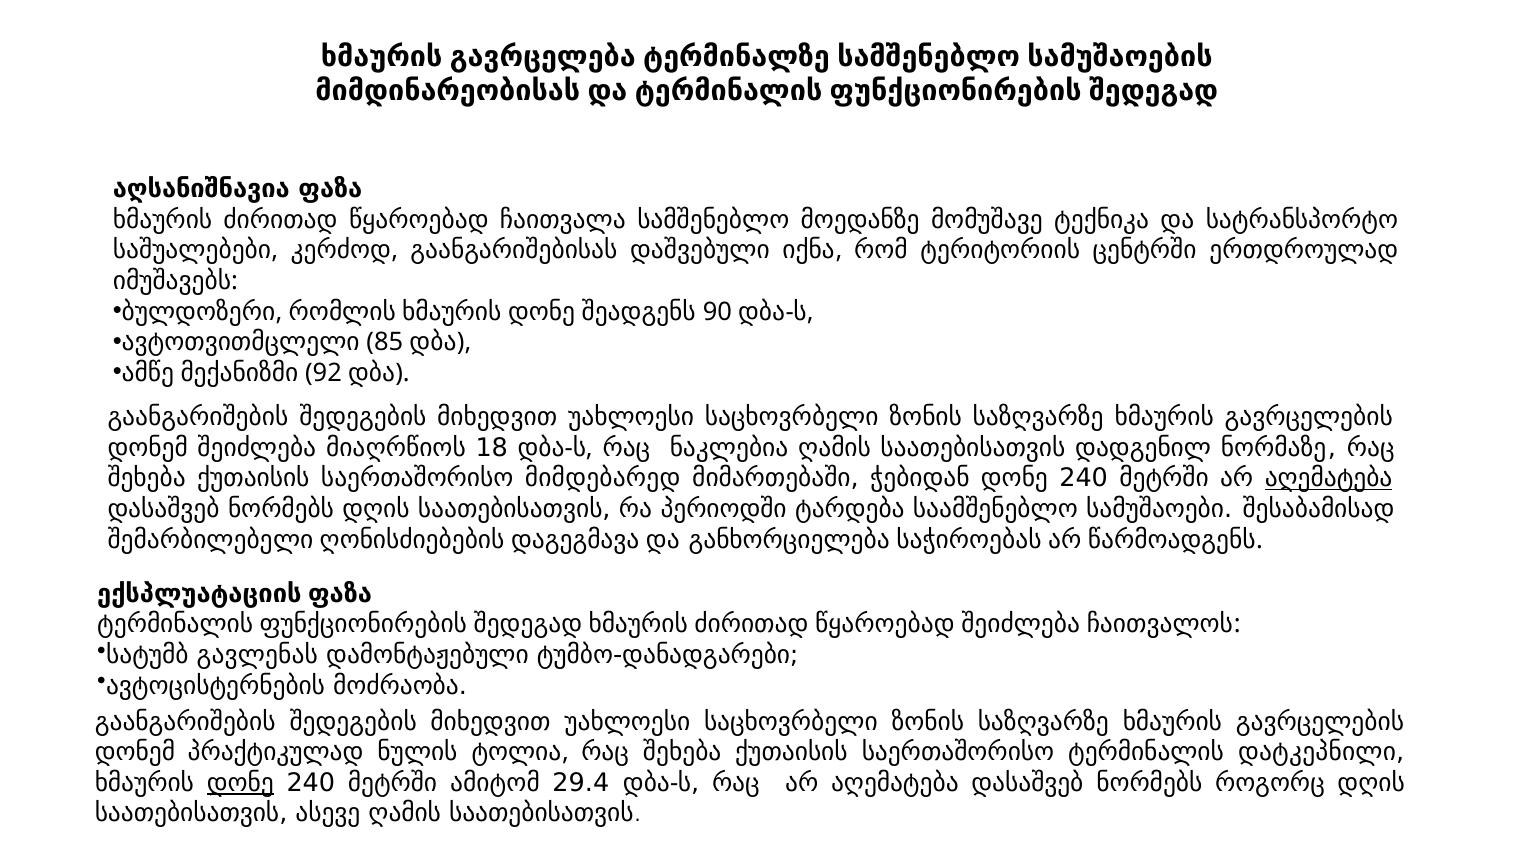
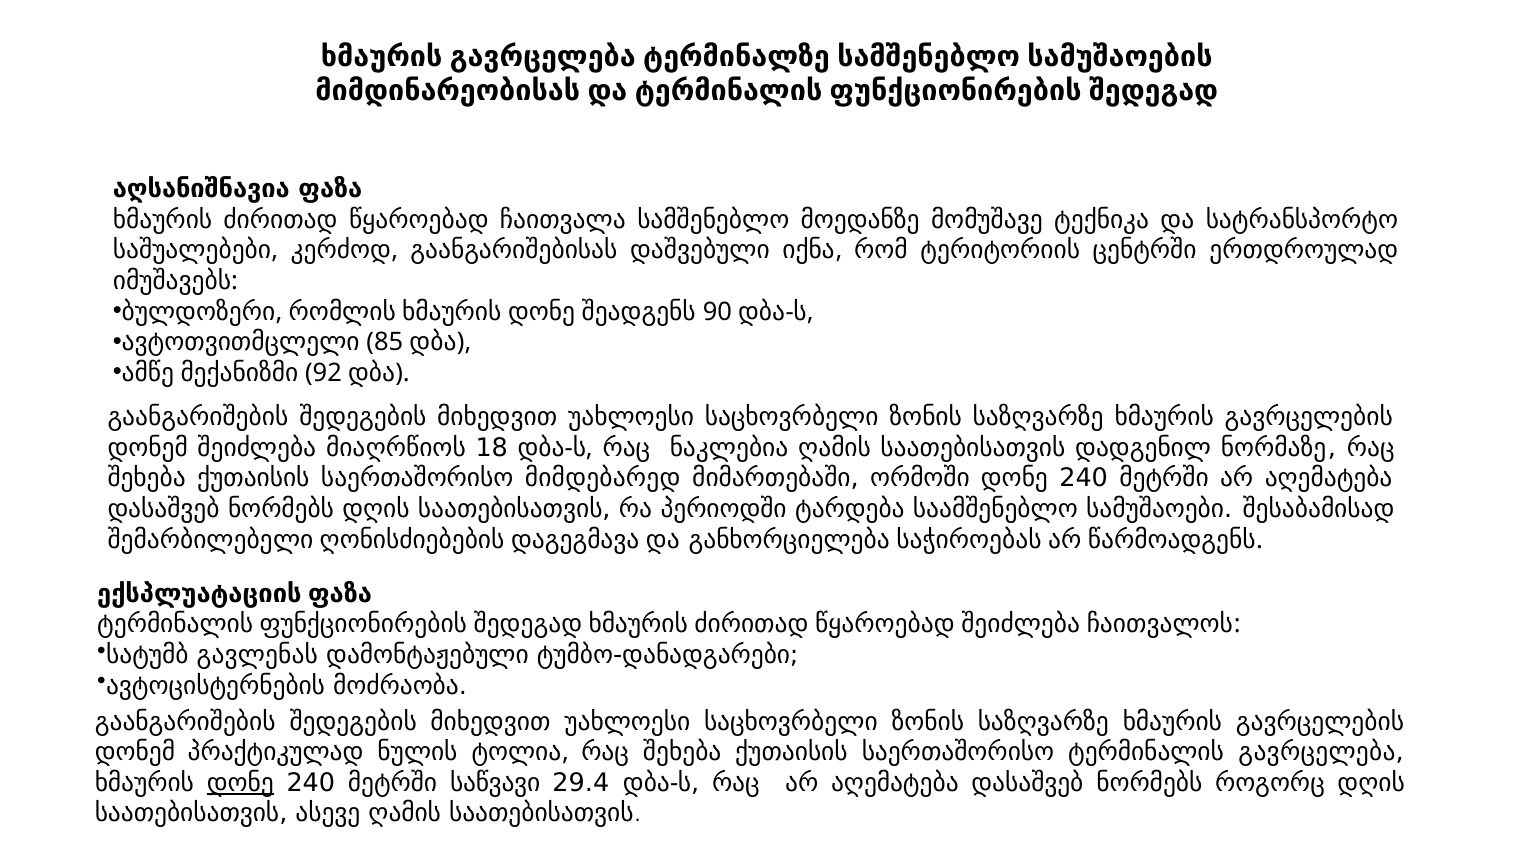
ჭებიდან: ჭებიდან -> ორმოში (920, 479)
აღემატება underline: present -> none (1329, 479)
ტერმინალის დატკეპნილი: დატკეპნილი -> გავრცელება (1321, 752)
ამიტომ: ამიტომ -> საწვავი (495, 783)
